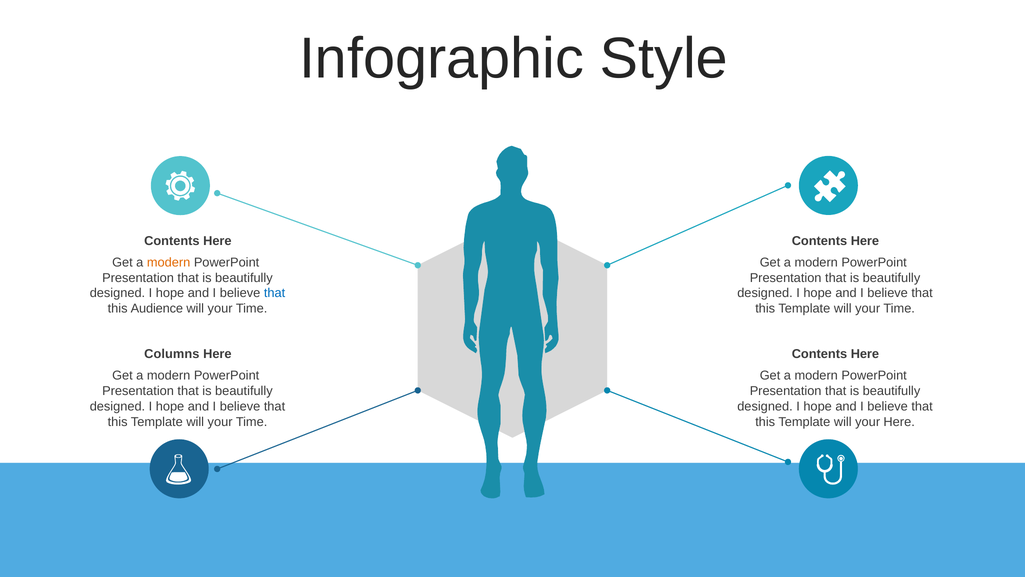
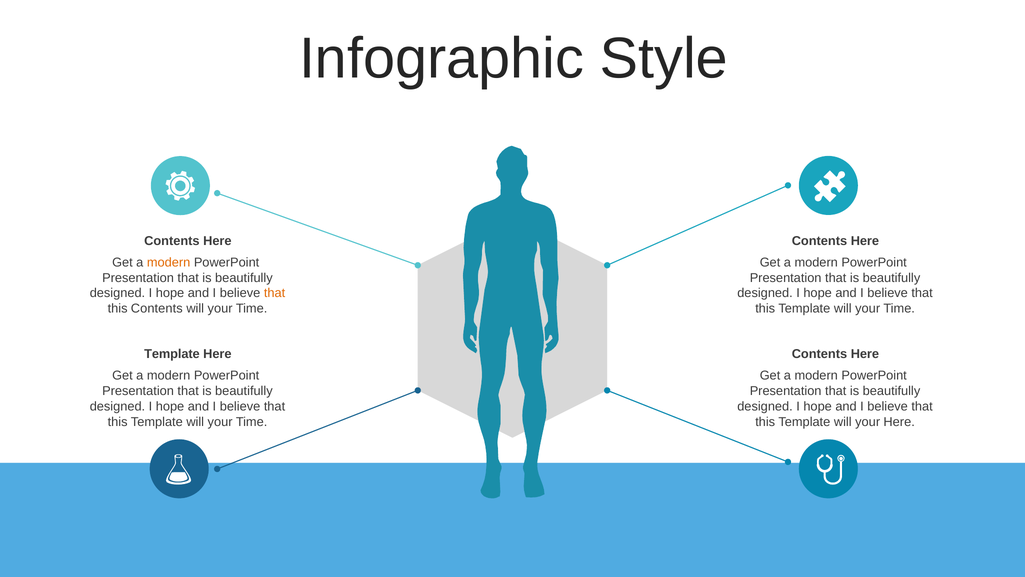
that colour: blue -> orange (275, 293)
this Audience: Audience -> Contents (157, 308)
Columns: Columns -> Template (172, 354)
